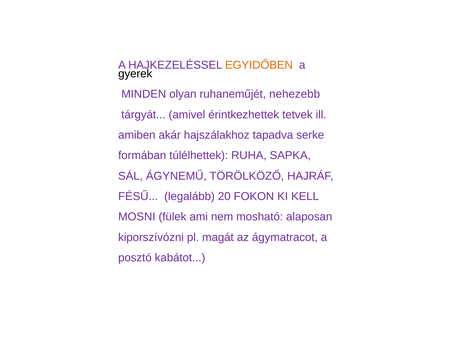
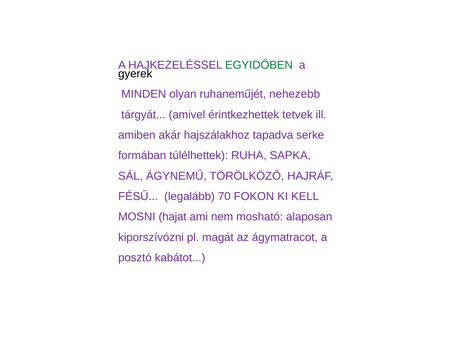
EGYIDŐBEN colour: orange -> green (259, 65)
20: 20 -> 70 (224, 197)
fülek: fülek -> hajat (173, 217)
